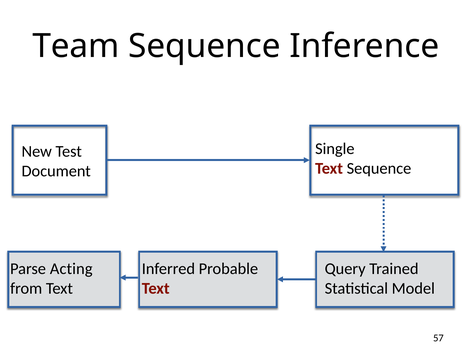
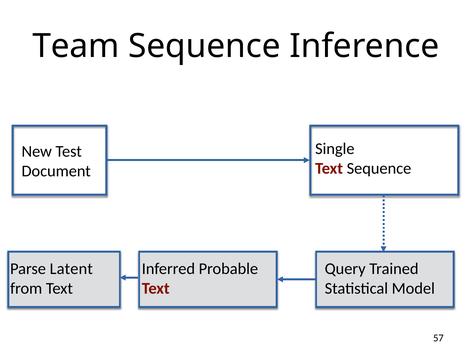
Acting: Acting -> Latent (71, 269)
